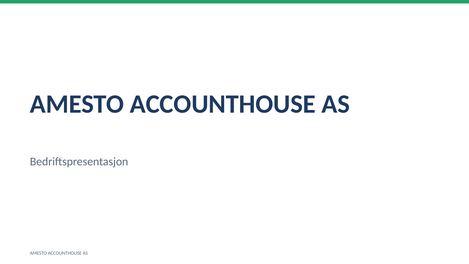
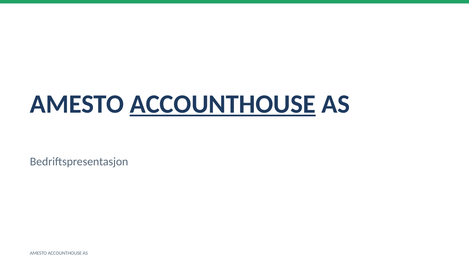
ACCOUNTHOUSE underline: none -> present (223, 104)
